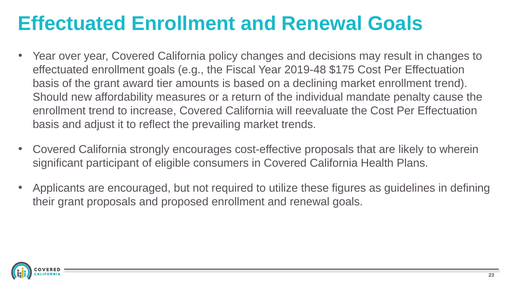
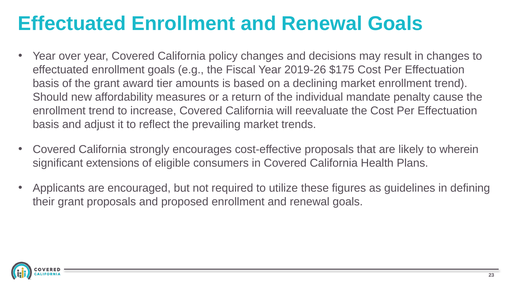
2019-48: 2019-48 -> 2019-26 (305, 70)
participant: participant -> extensions (113, 163)
